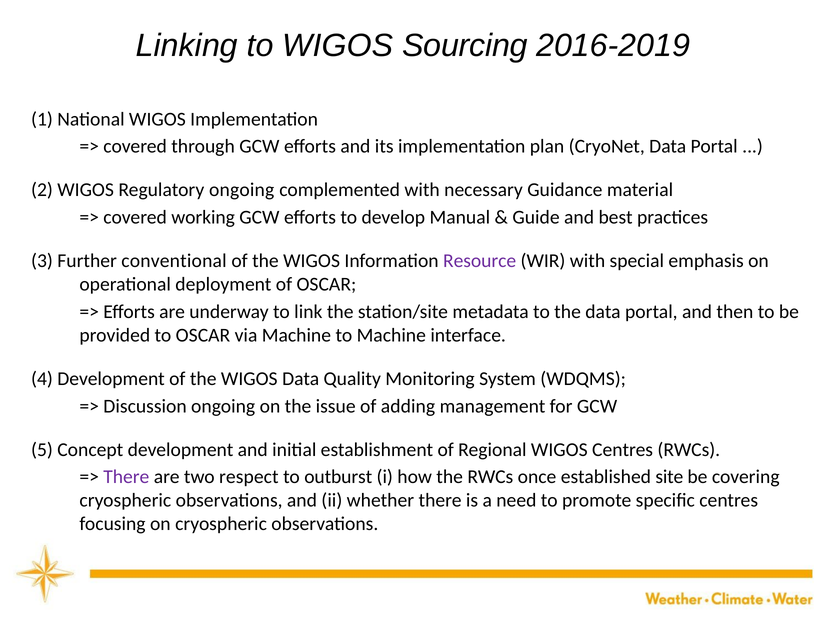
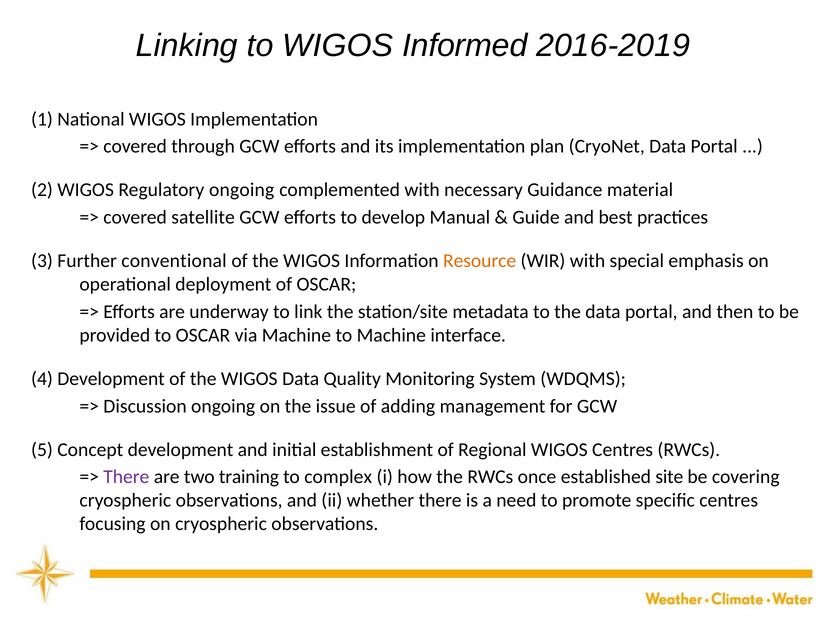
Sourcing: Sourcing -> Informed (465, 45)
working: working -> satellite (203, 218)
Resource colour: purple -> orange (480, 261)
respect: respect -> training (249, 478)
outburst: outburst -> complex (338, 478)
